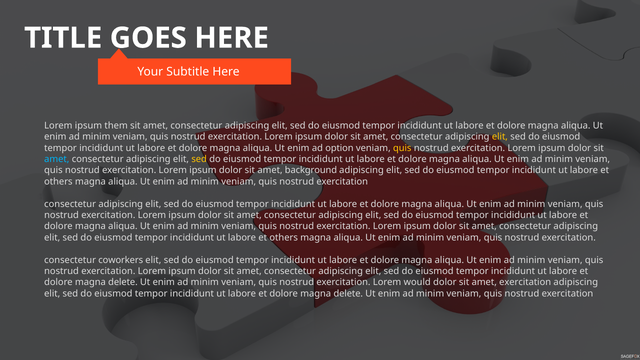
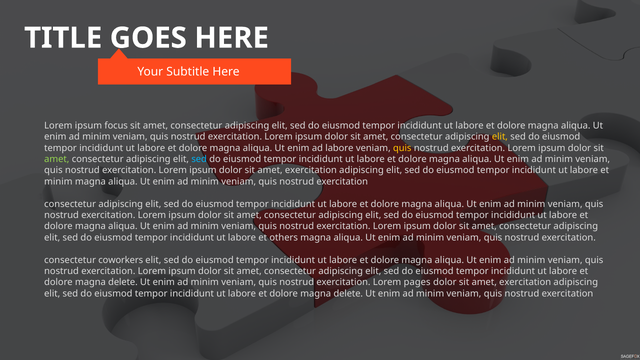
them: them -> focus (116, 126)
ad option: option -> labore (339, 148)
amet colour: light blue -> light green (57, 159)
sed colour: yellow -> light blue (199, 159)
background: background -> exercitation (311, 170)
others: others -> minim (58, 182)
would: would -> pages (417, 282)
